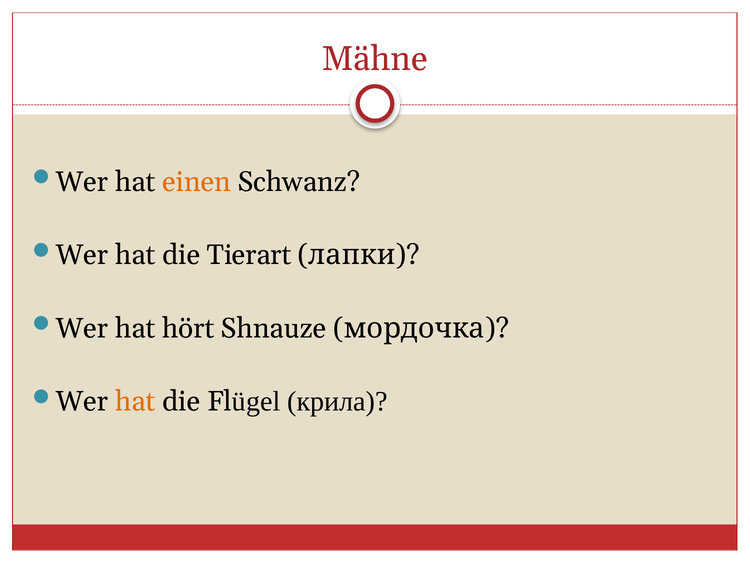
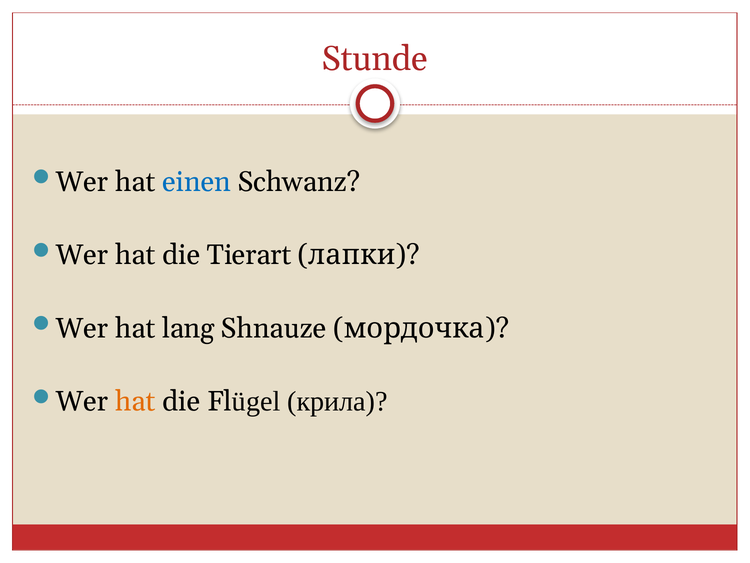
Mähne: Mähne -> Stunde (375, 59)
einen colour: orange -> blue (197, 182)
hört: hört -> lang (188, 328)
